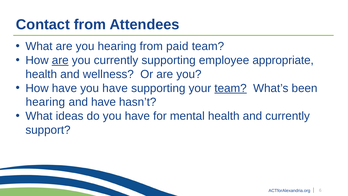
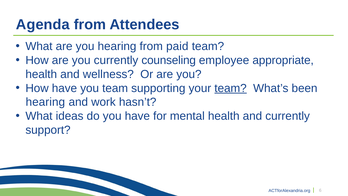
Contact: Contact -> Agenda (43, 25)
are underline: present -> none (60, 60)
currently supporting: supporting -> counseling (169, 60)
have you have: have -> team (115, 88)
and have: have -> work (103, 102)
